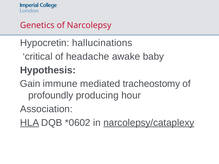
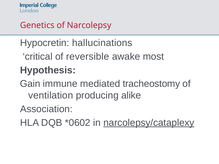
headache: headache -> reversible (88, 57)
baby: baby -> most (153, 57)
profoundly: profoundly -> ventilation (51, 96)
hour: hour -> alike (131, 96)
HLA underline: present -> none (30, 123)
